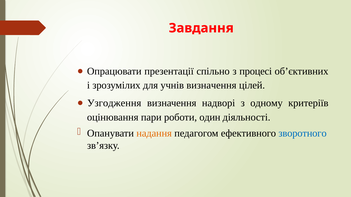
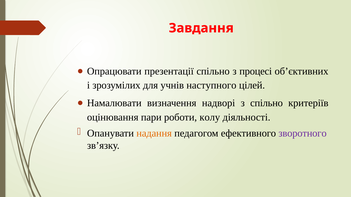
учнів визначення: визначення -> наступного (211, 86)
Узгодження: Узгодження -> Намалювати (114, 103)
з одному: одному -> спільно (267, 103)
один: один -> колу (210, 117)
зворотного colour: blue -> purple (303, 133)
